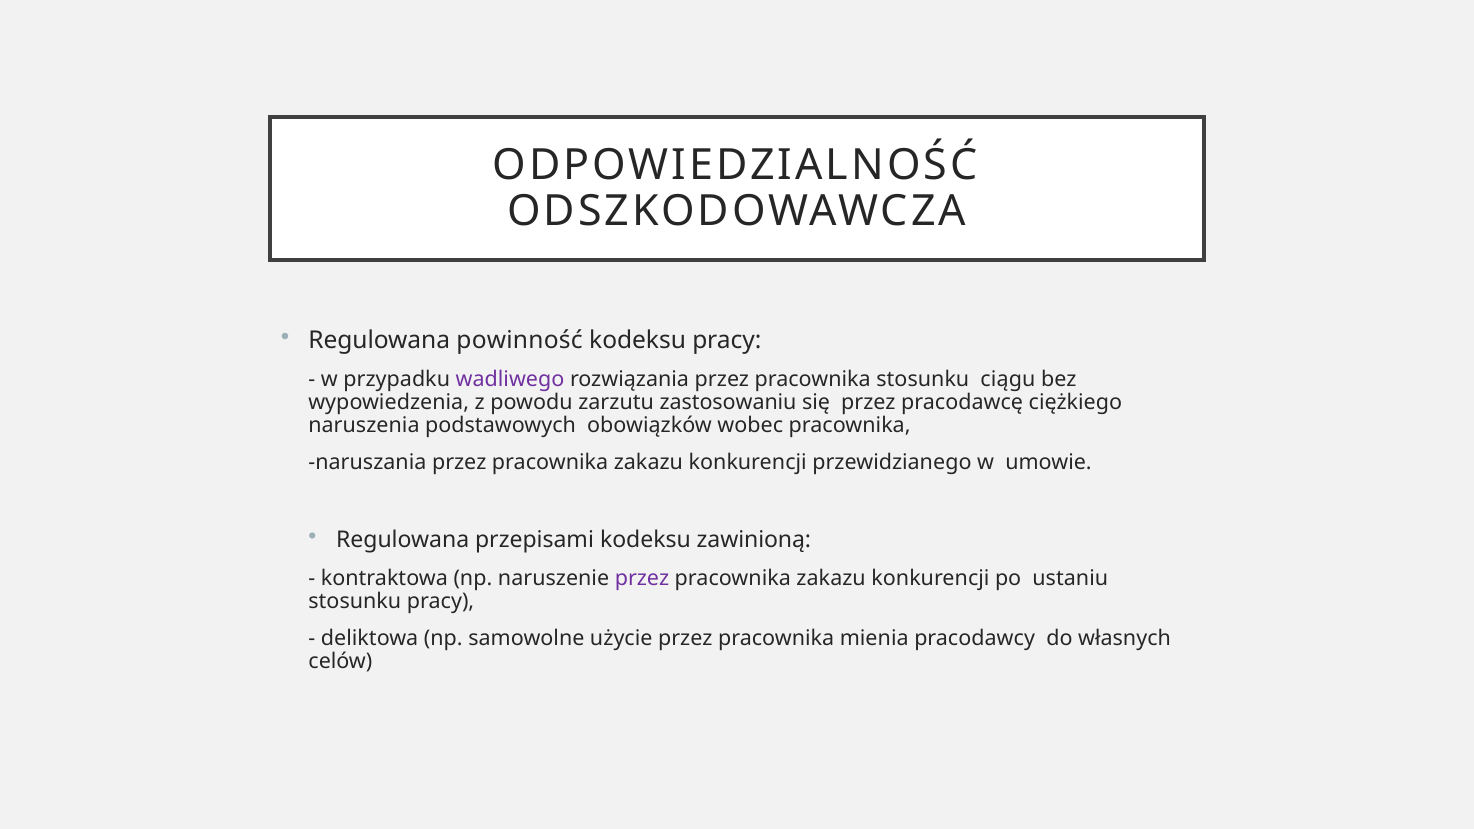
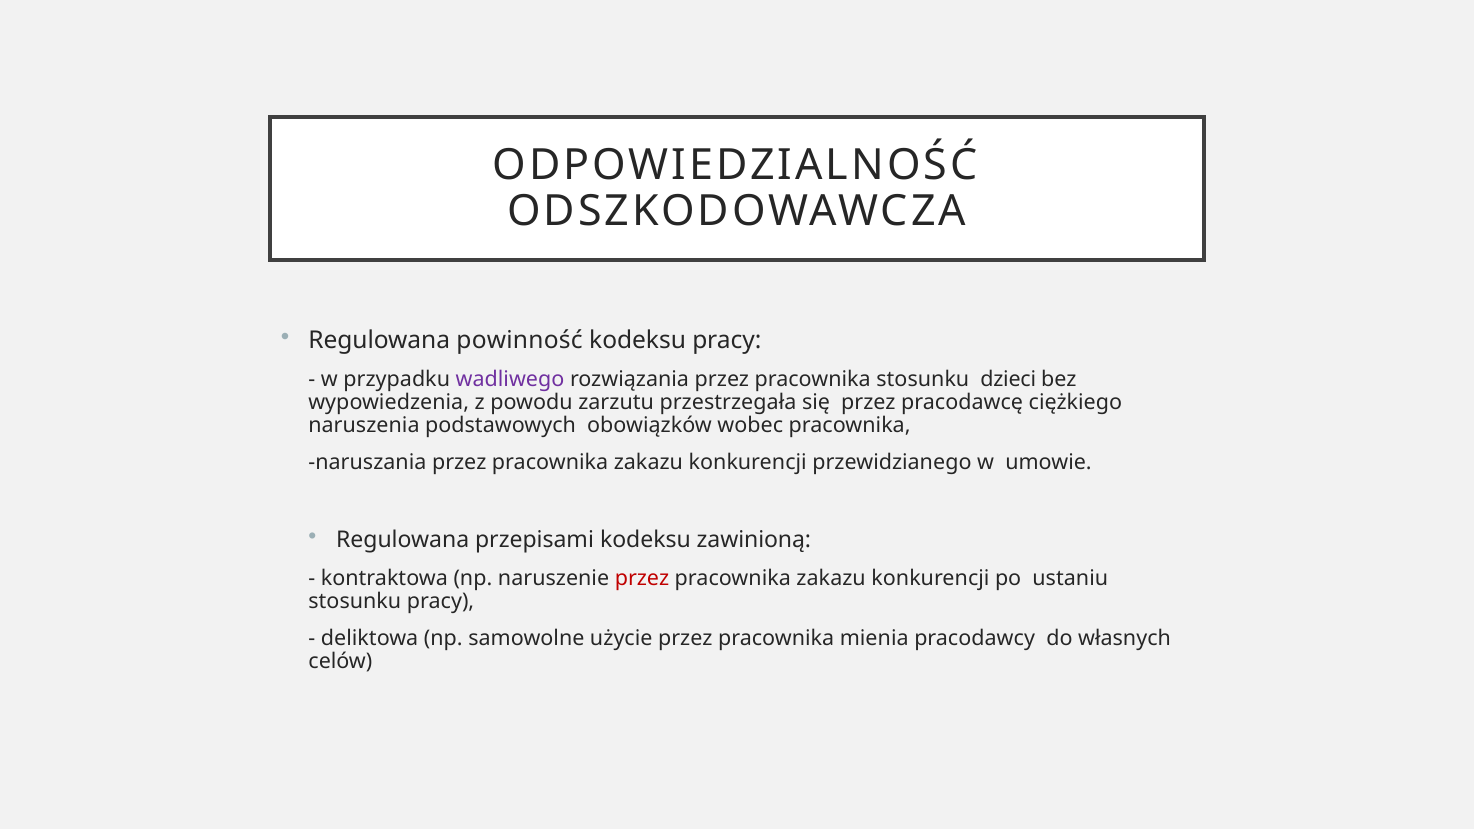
ciągu: ciągu -> dzieci (1008, 379)
zastosowaniu: zastosowaniu -> przestrzegała (728, 402)
przez colour: purple -> red (642, 578)
